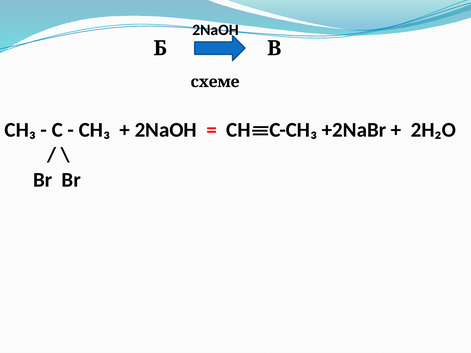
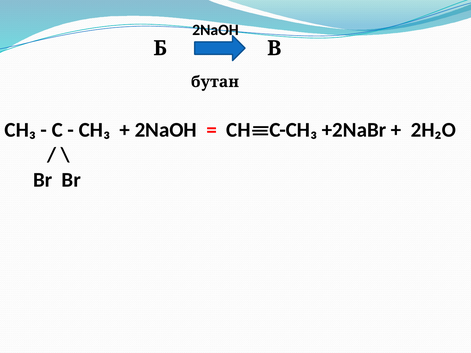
схеме: схеме -> бутан (215, 82)
